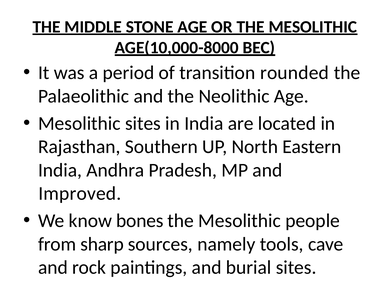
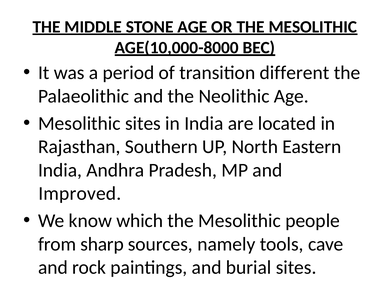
rounded: rounded -> different (295, 73)
bones: bones -> which (140, 221)
